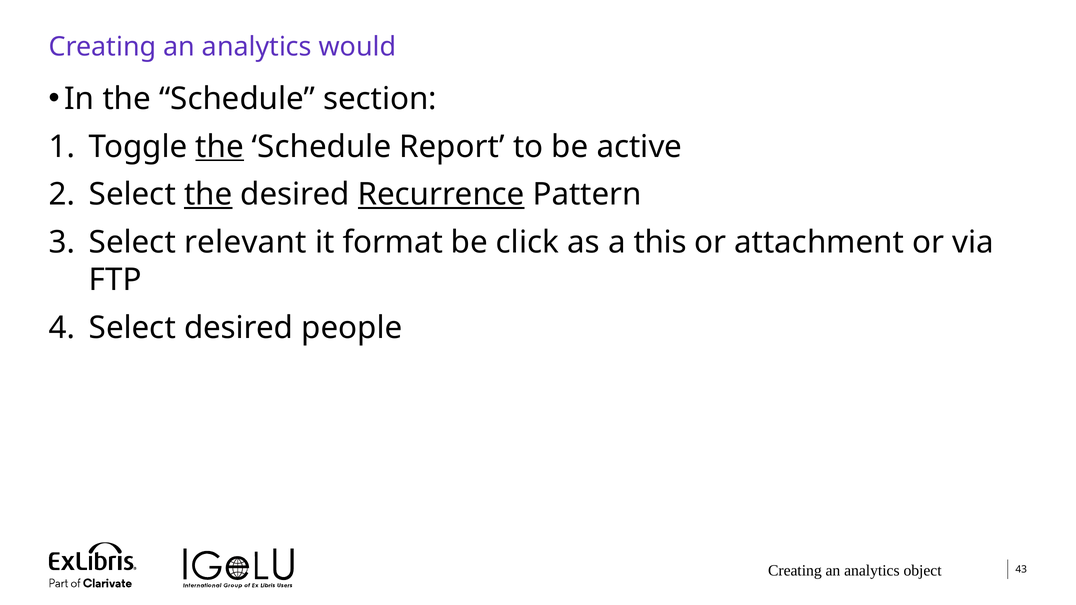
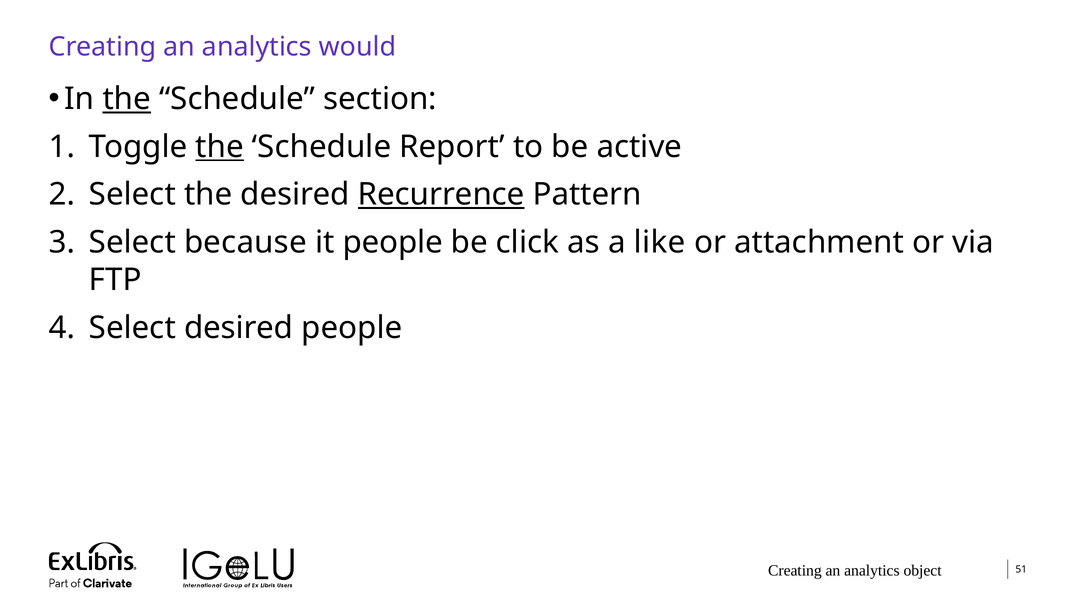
the underline: none -> present (127, 99)
the underline: present -> none (208, 195)
relevant: relevant -> because (245, 242)
it format: format -> people (393, 242)
this: this -> like (660, 242)
43: 43 -> 51 (1021, 570)
